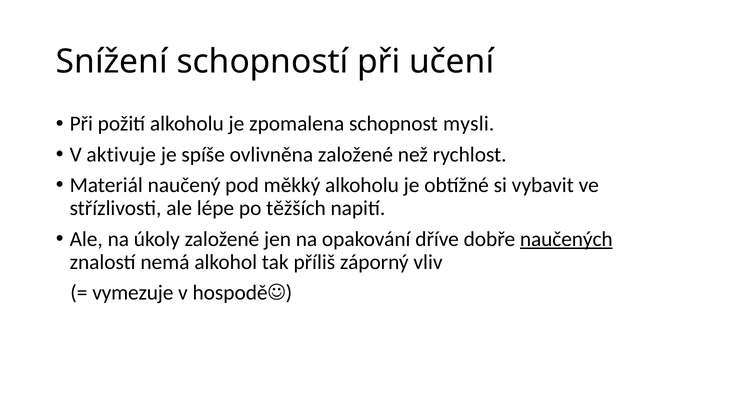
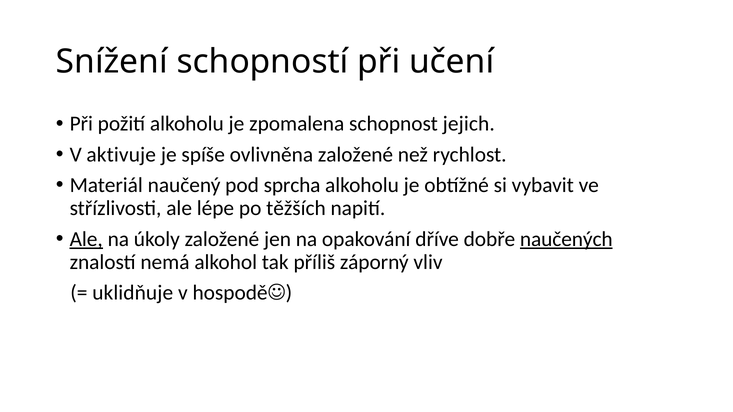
mysli: mysli -> jejich (469, 124)
měkký: měkký -> sprcha (292, 185)
Ale underline: none -> present (86, 239)
vymezuje: vymezuje -> uklidňuje (133, 293)
